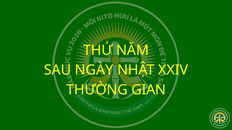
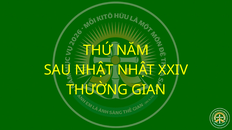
SAU NGÀY: NGÀY -> NHẬT (94, 70)
